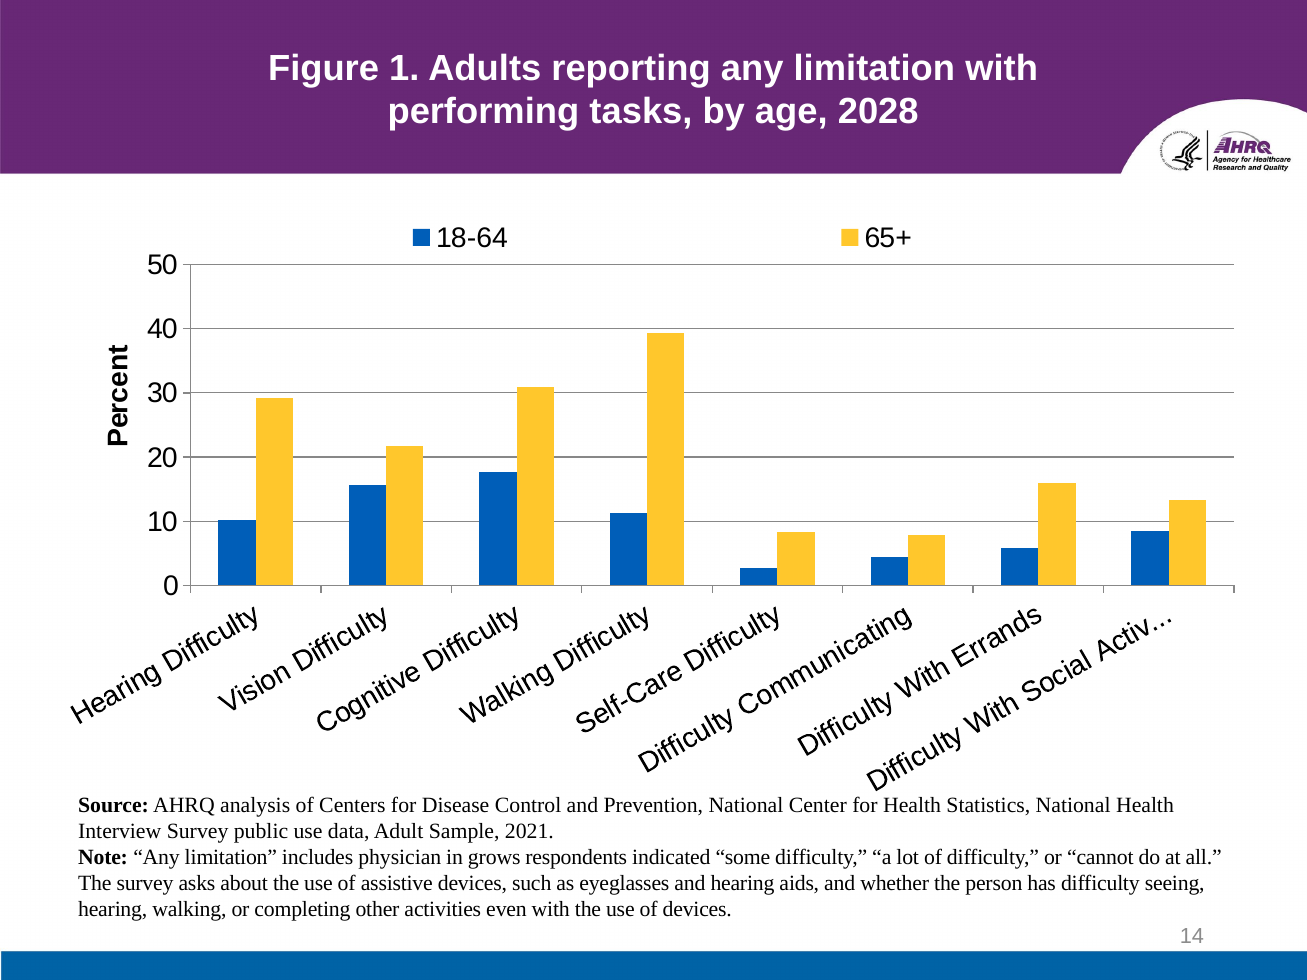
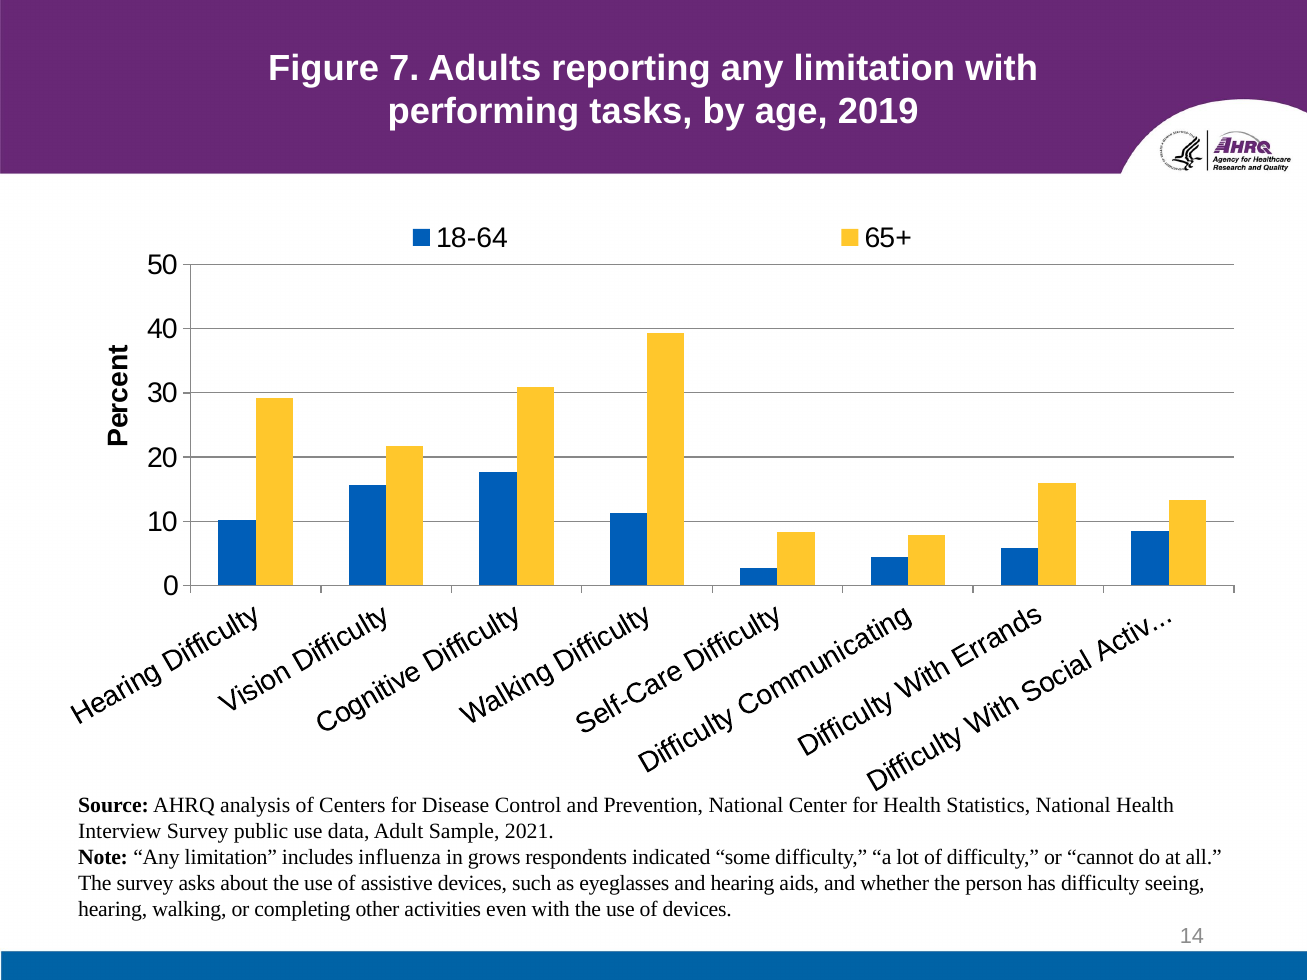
1: 1 -> 7 (404, 68)
2028: 2028 -> 2019 (878, 112)
physician: physician -> influenza (400, 857)
